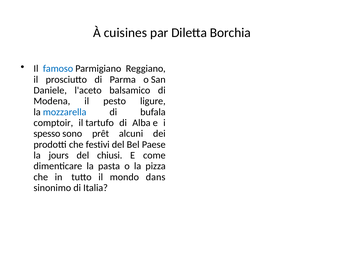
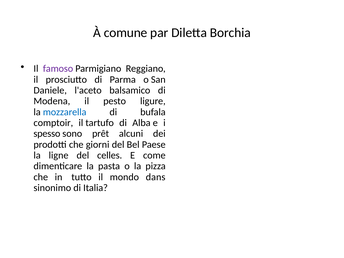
cuisines: cuisines -> comune (126, 33)
famoso colour: blue -> purple (58, 69)
festivi: festivi -> giorni (98, 144)
jours: jours -> ligne (59, 155)
chiusi: chiusi -> celles (110, 155)
